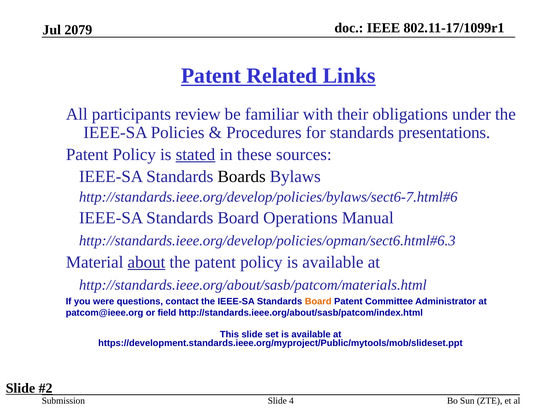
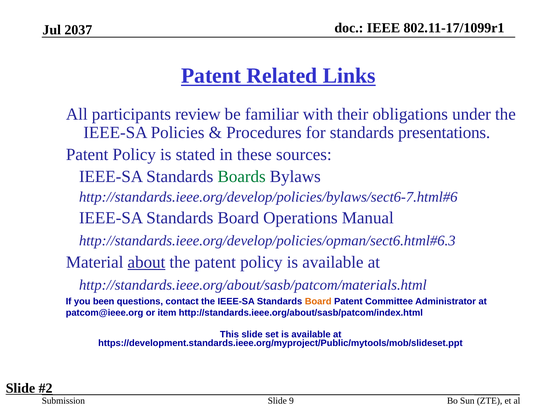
2079: 2079 -> 2037 (78, 30)
stated underline: present -> none (195, 154)
Boards colour: black -> green (242, 177)
were: were -> been (104, 301)
field: field -> item (167, 312)
4: 4 -> 9 (291, 401)
